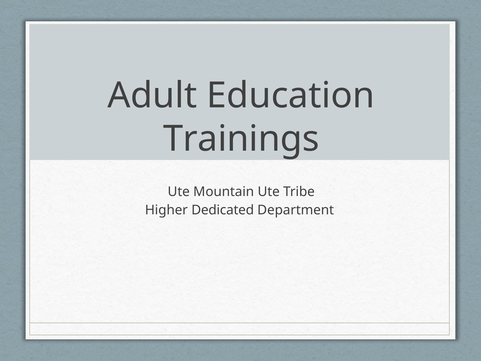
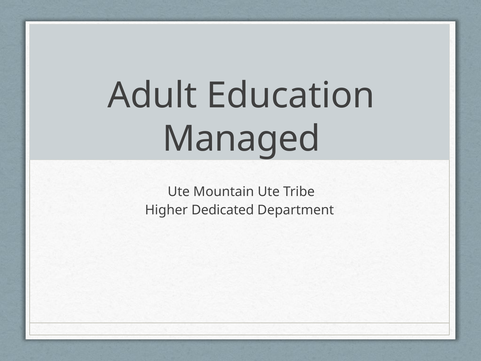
Trainings: Trainings -> Managed (241, 139)
